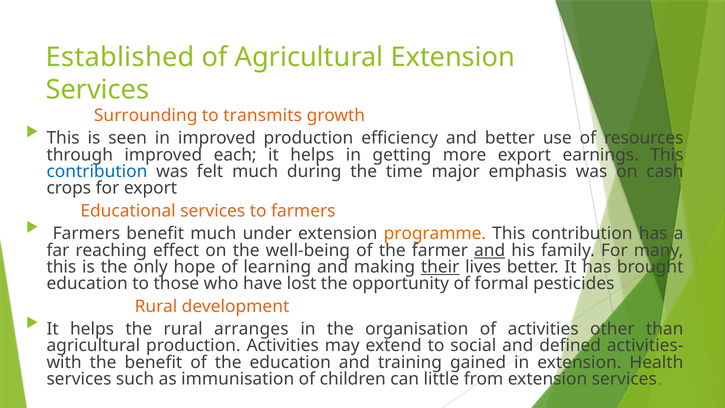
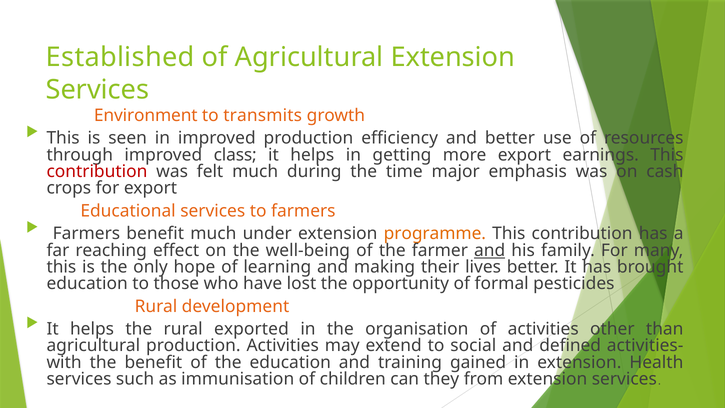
Surrounding: Surrounding -> Environment (146, 116)
each: each -> class (235, 155)
contribution colour: blue -> red (97, 172)
their underline: present -> none (440, 267)
arranges: arranges -> exported (251, 329)
little: little -> they (441, 379)
